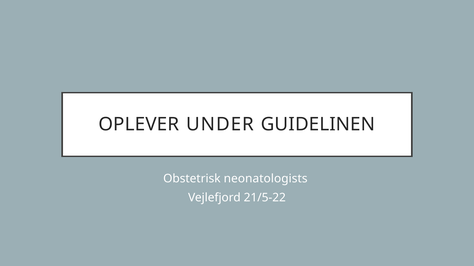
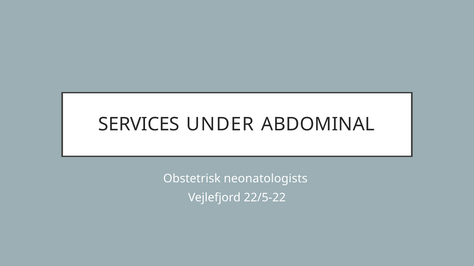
OPLEVER: OPLEVER -> SERVICES (139, 125)
GUIDELINEN: GUIDELINEN -> ABDOMINAL (318, 125)
21/5-22: 21/5-22 -> 22/5-22 (265, 198)
